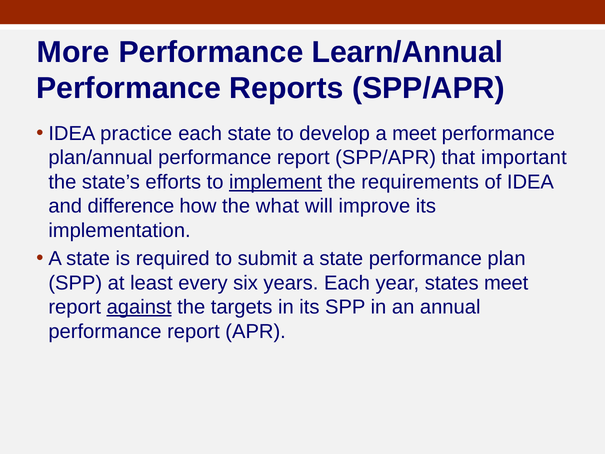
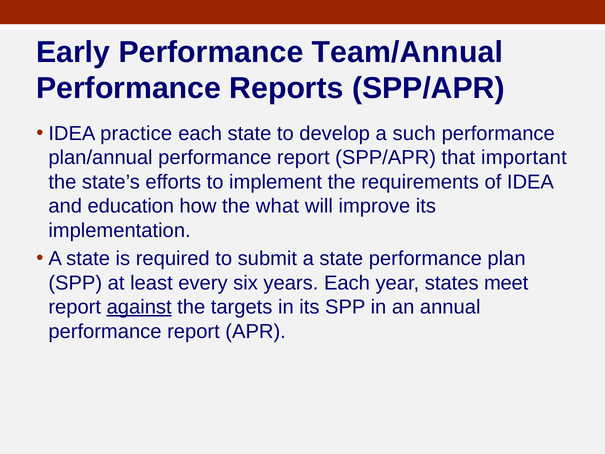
More: More -> Early (73, 52)
Learn/Annual: Learn/Annual -> Team/Annual (407, 52)
a meet: meet -> such (414, 134)
implement underline: present -> none (276, 182)
difference: difference -> education (131, 206)
